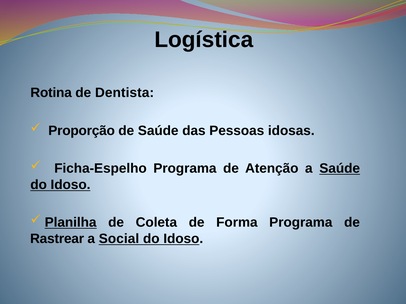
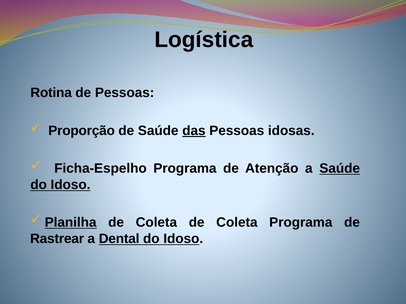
de Dentista: Dentista -> Pessoas (125, 93)
das underline: none -> present (194, 131)
Coleta de Forma: Forma -> Coleta (237, 223)
Social: Social -> Dental (119, 239)
